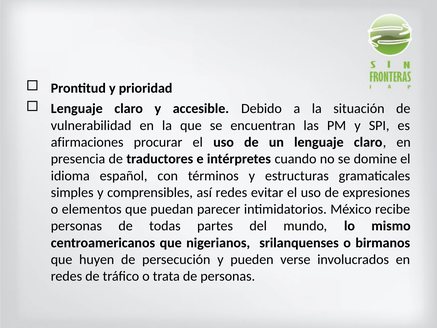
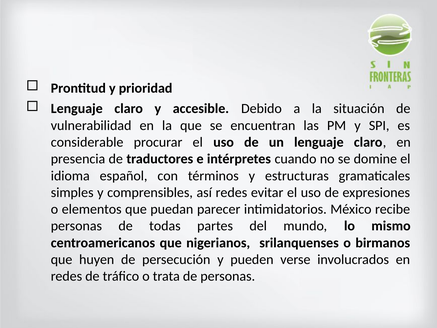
afirmaciones: afirmaciones -> considerable (87, 142)
